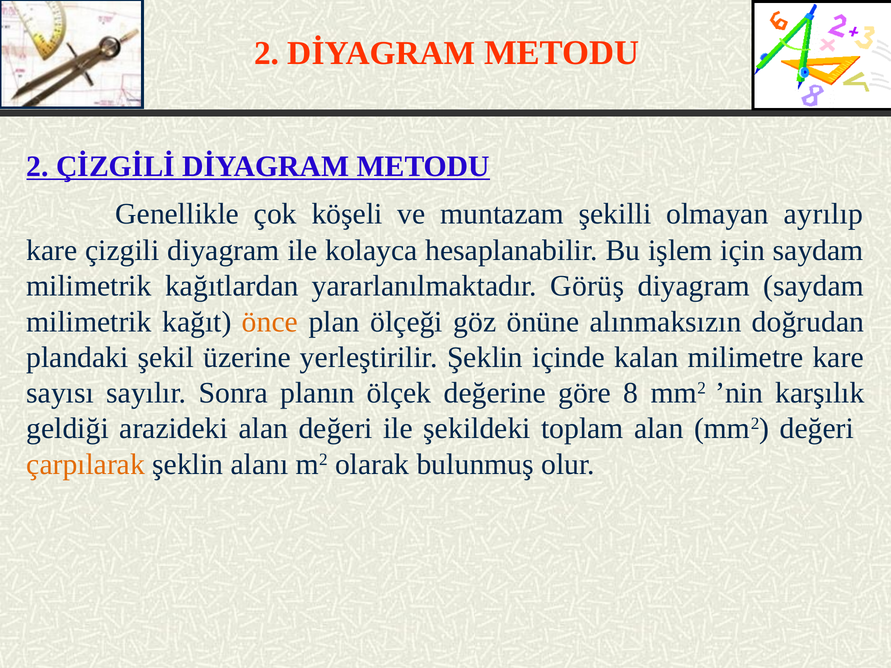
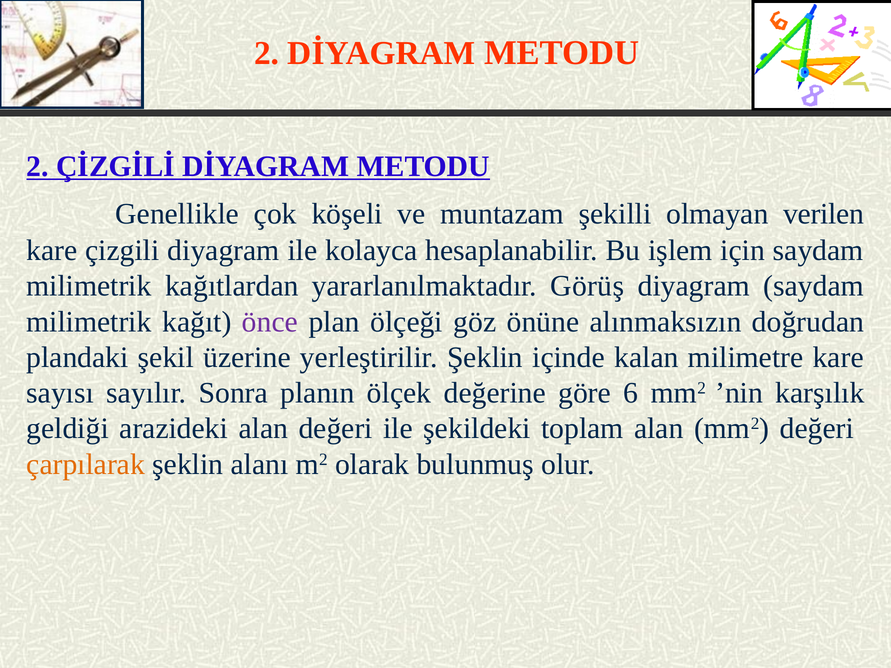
ayrılıp: ayrılıp -> verilen (824, 214)
önce colour: orange -> purple (270, 322)
8: 8 -> 6 (631, 393)
